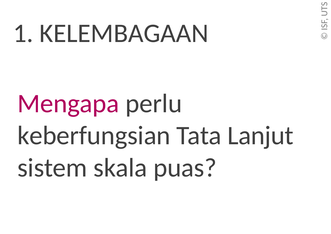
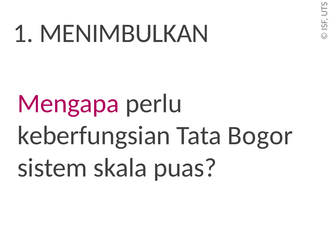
KELEMBAGAAN: KELEMBAGAAN -> MENIMBULKAN (124, 33)
Lanjut: Lanjut -> Bogor (260, 136)
